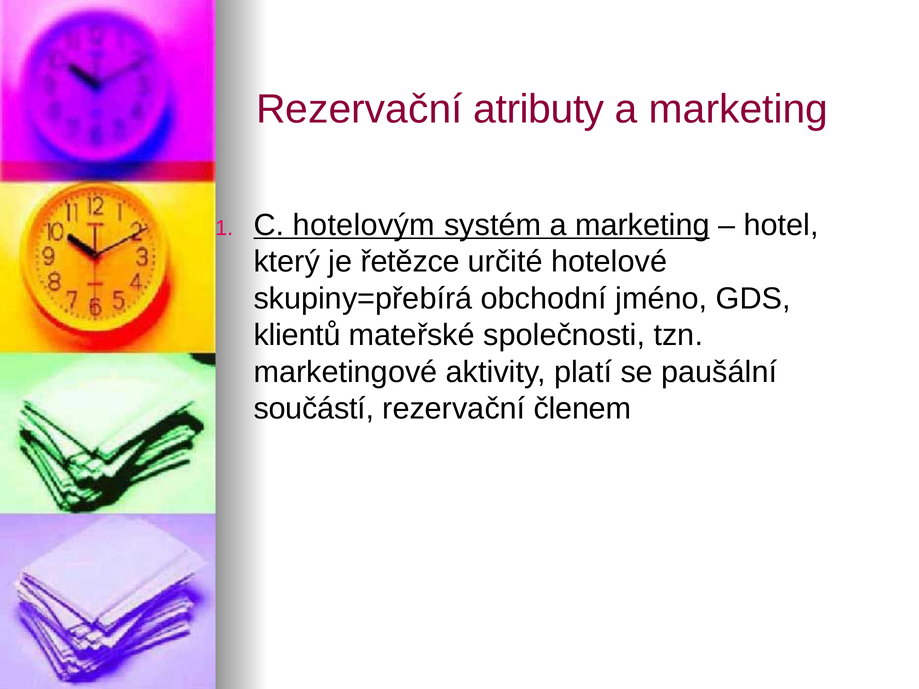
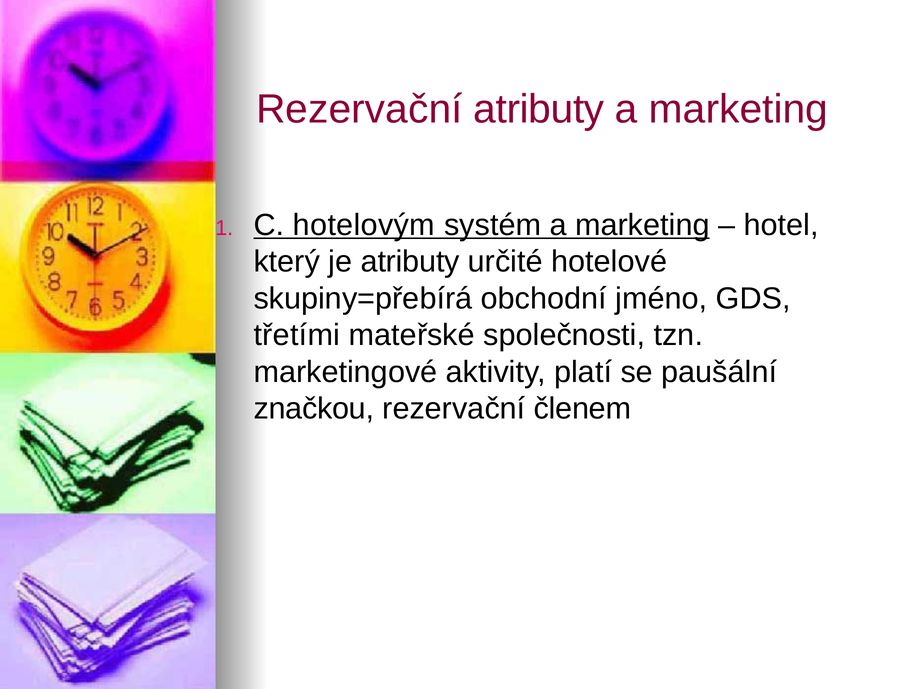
je řetězce: řetězce -> atributy (410, 262)
klientů: klientů -> třetími (297, 335)
součástí: součástí -> značkou (314, 409)
